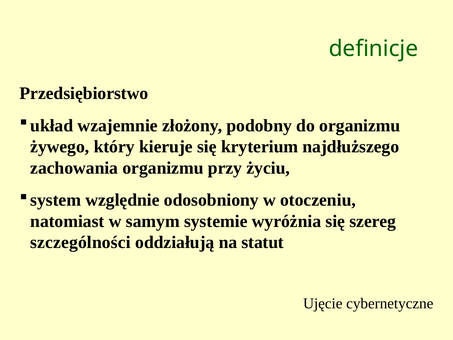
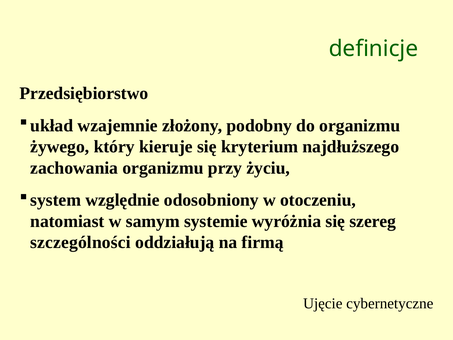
statut: statut -> firmą (263, 242)
